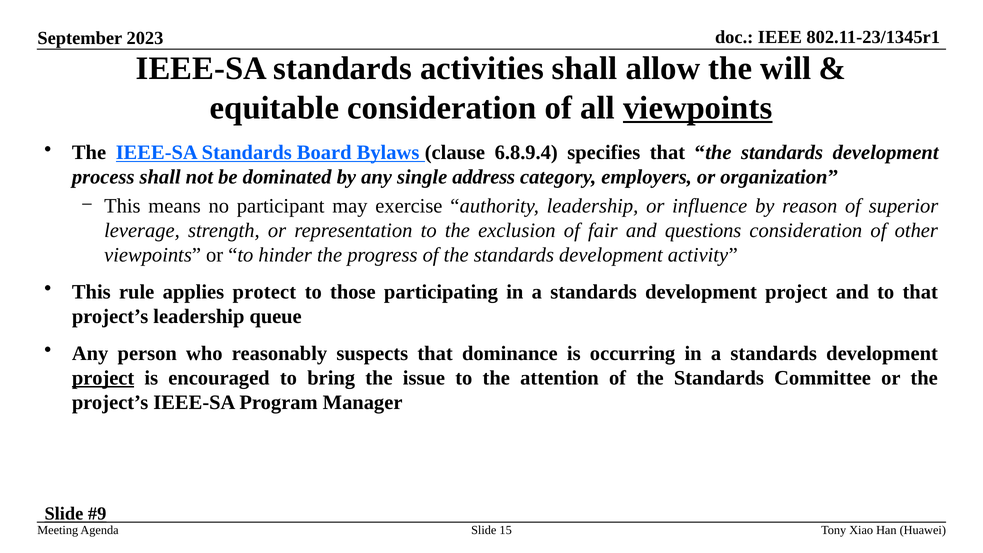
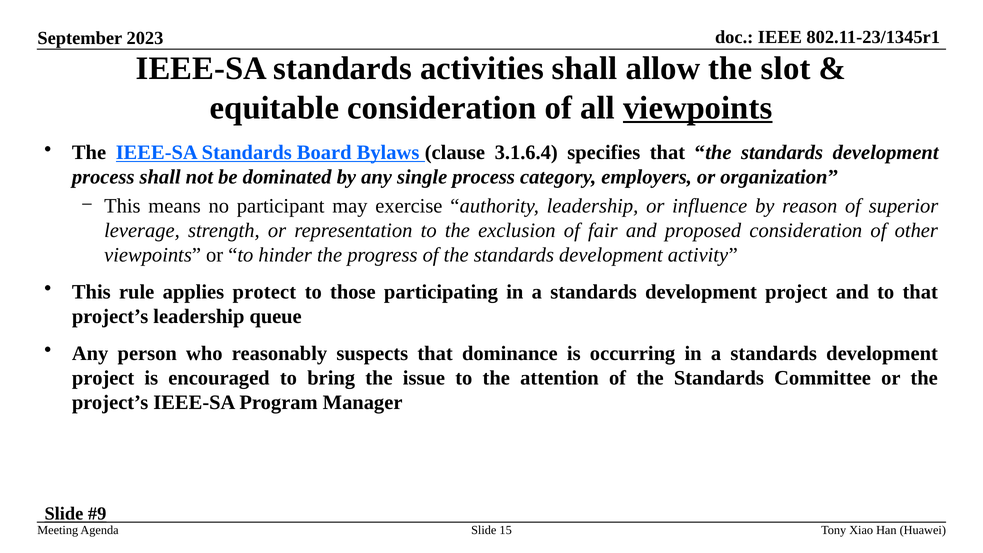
will: will -> slot (786, 69)
6.8.9.4: 6.8.9.4 -> 3.1.6.4 (526, 153)
single address: address -> process (484, 177)
questions: questions -> proposed (703, 230)
project underline: present -> none (103, 378)
